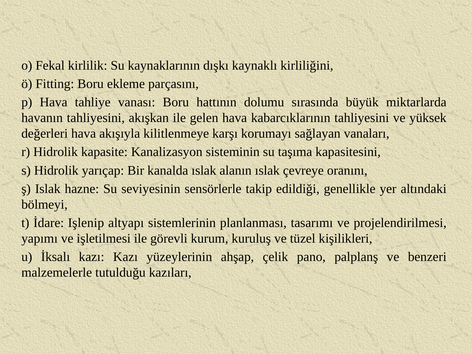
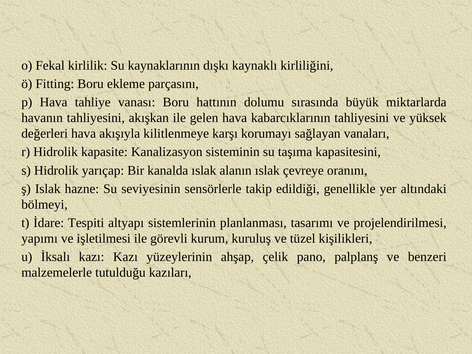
Işlenip: Işlenip -> Tespiti (86, 223)
